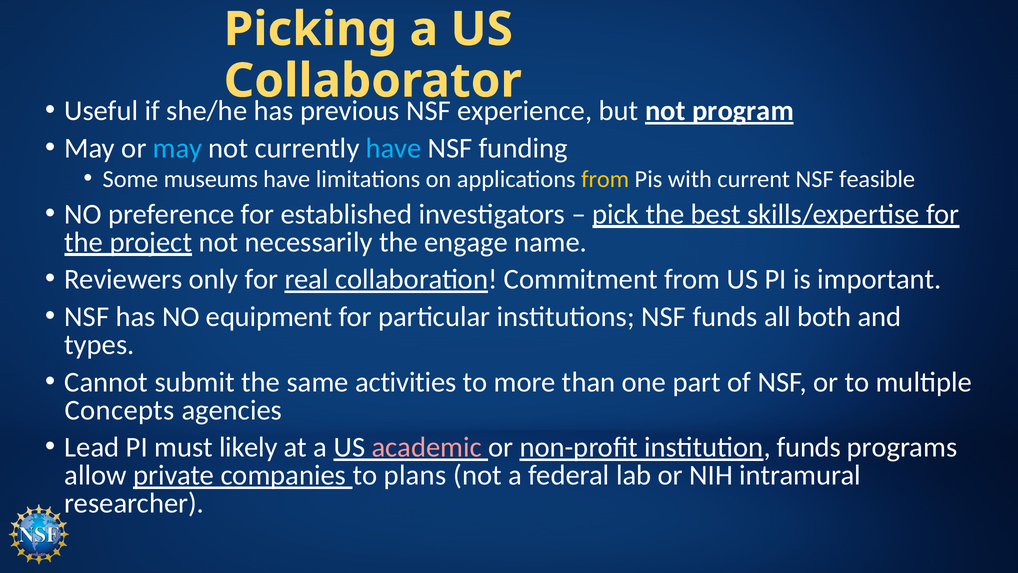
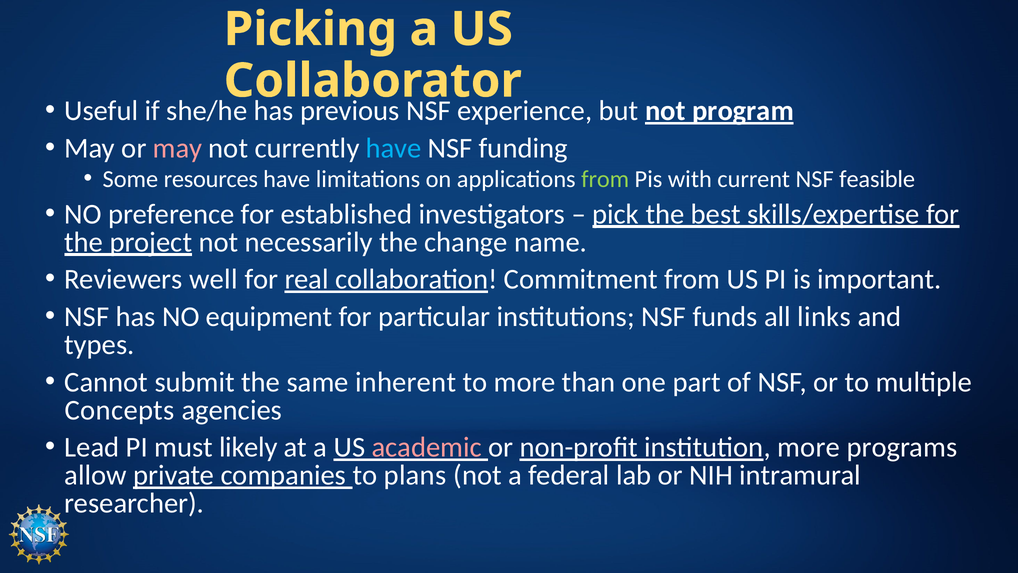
may colour: light blue -> pink (178, 148)
museums: museums -> resources (211, 179)
from colour: yellow -> light green (605, 179)
engage: engage -> change (466, 242)
only: only -> well (213, 279)
both: both -> links (824, 317)
activities: activities -> inherent (406, 382)
institution funds: funds -> more (809, 447)
